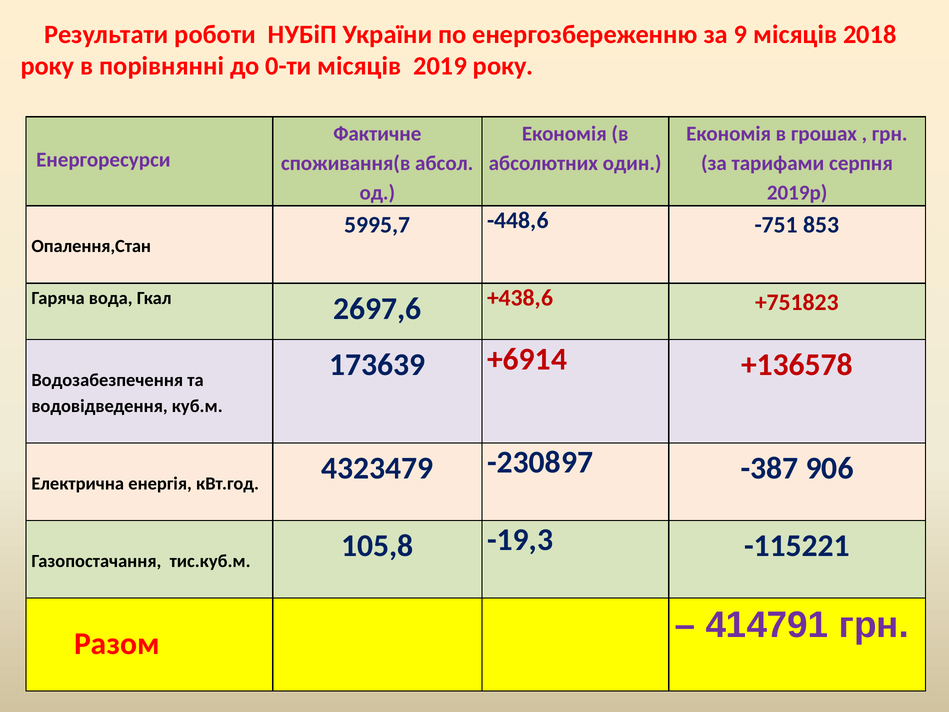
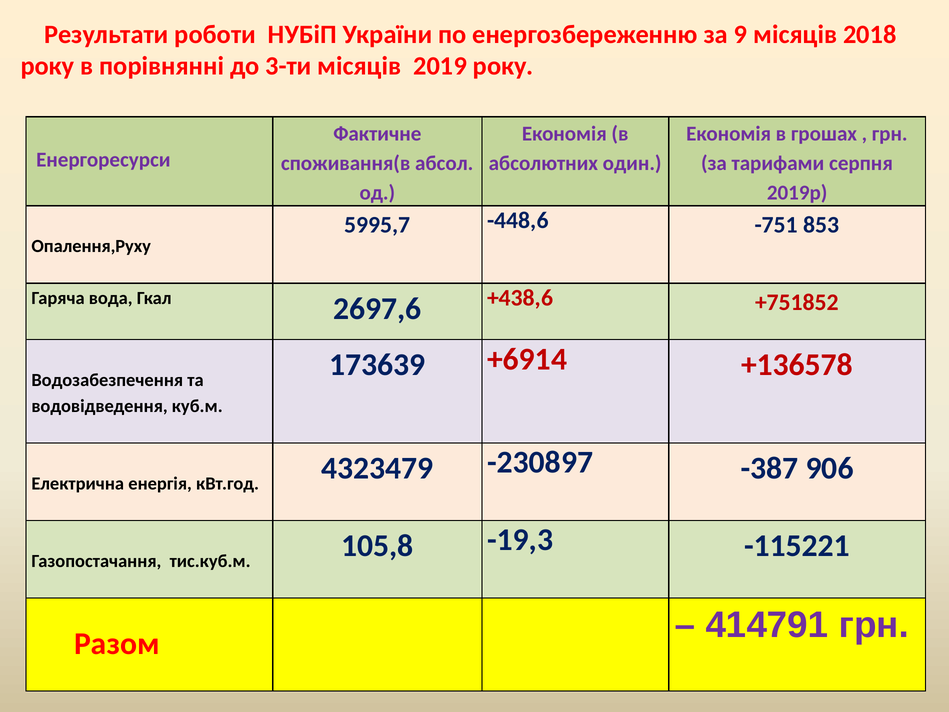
0-ти: 0-ти -> 3-ти (288, 66)
Опалення,Стан: Опалення,Стан -> Опалення,Руху (91, 246)
+751823: +751823 -> +751852 (797, 302)
